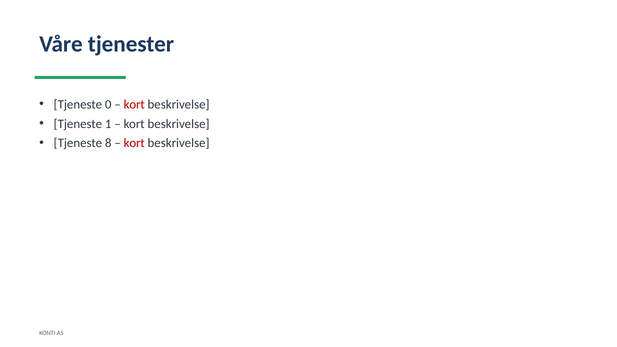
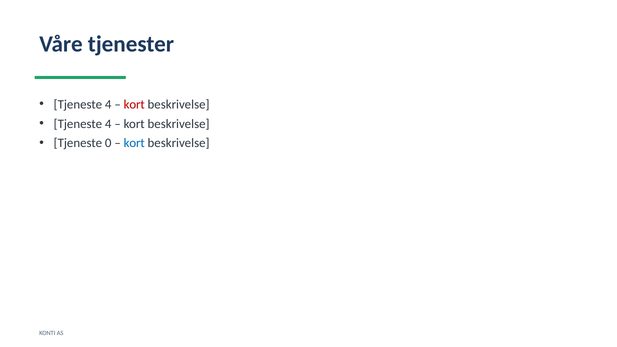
0: 0 -> 4 (108, 105)
1: 1 -> 4 (108, 124)
8: 8 -> 0 (108, 143)
kort colour: red -> blue (134, 143)
